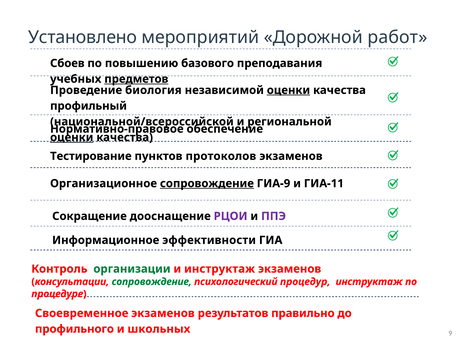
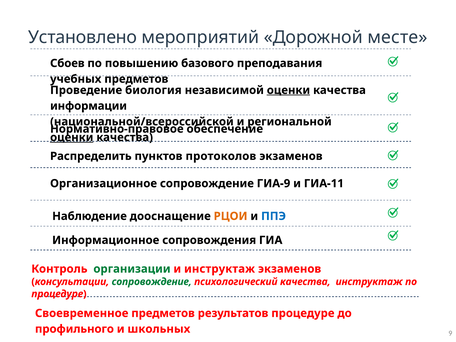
работ: работ -> месте (397, 37)
предметов underline: present -> none (136, 79)
профильный: профильный -> информации (89, 106)
Тестирование: Тестирование -> Распределить (91, 156)
сопровождение underline: present -> none (207, 183)
Сокращение: Сокращение -> Наблюдение (90, 216)
РЦОИ colour: purple -> orange (231, 216)
ППЭ colour: purple -> blue (274, 216)
эффективности: эффективности -> сопровождения (209, 240)
психологический процедур: процедур -> качества (305, 282)
Своевременное экзаменов: экзаменов -> предметов (163, 313)
результатов правильно: правильно -> процедуре (303, 313)
